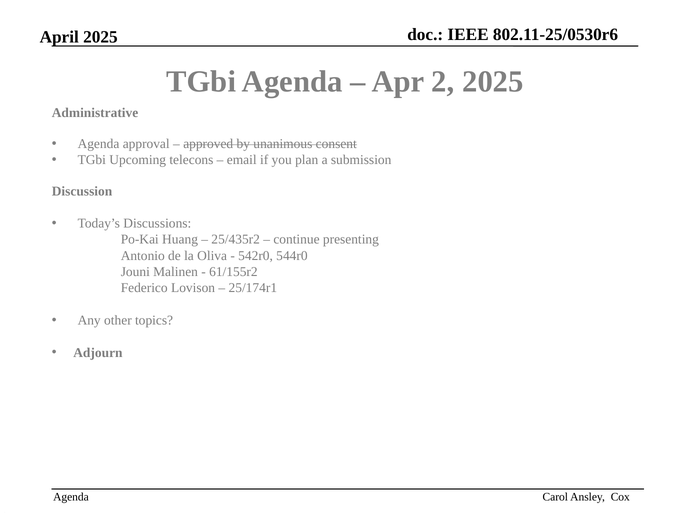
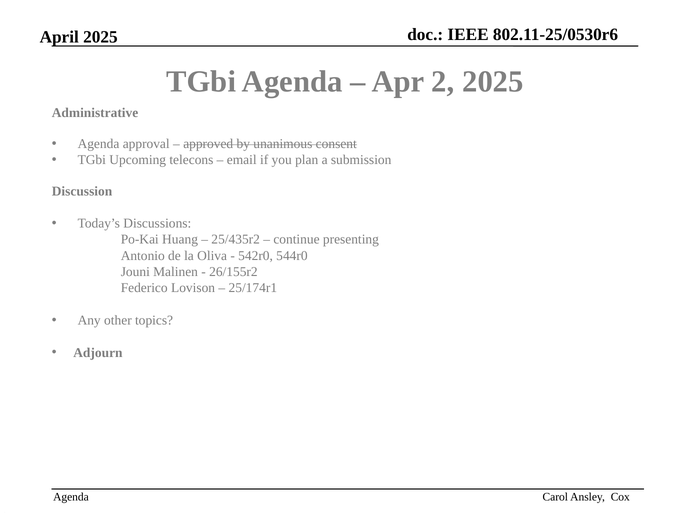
61/155r2: 61/155r2 -> 26/155r2 (233, 272)
